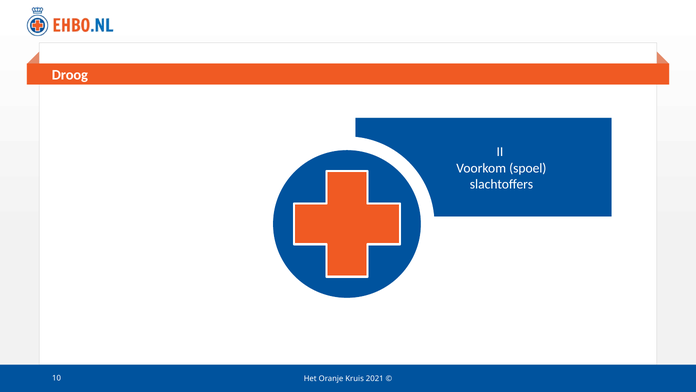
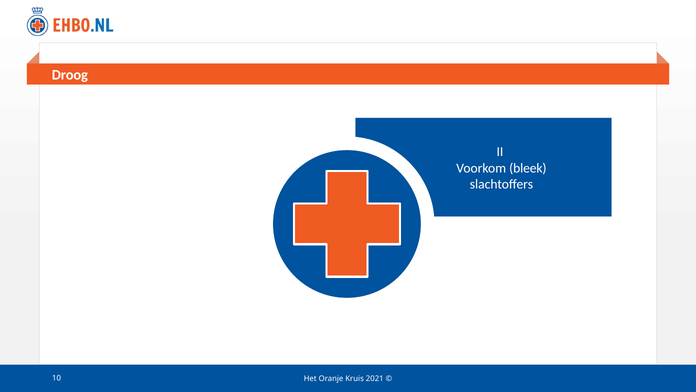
spoel: spoel -> bleek (528, 168)
